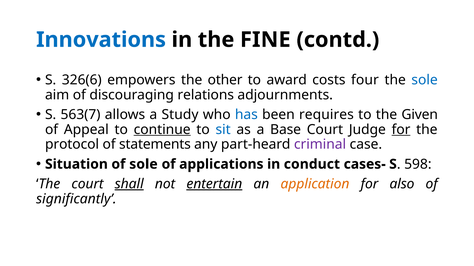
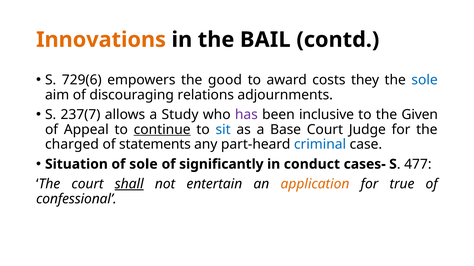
Innovations colour: blue -> orange (101, 40)
FINE: FINE -> BAIL (265, 40)
326(6: 326(6 -> 729(6 (82, 80)
other: other -> good (225, 80)
four: four -> they (365, 80)
563(7: 563(7 -> 237(7 (80, 115)
has colour: blue -> purple (246, 115)
requires: requires -> inclusive (327, 115)
for underline: present -> none (401, 130)
protocol: protocol -> charged (72, 145)
criminal colour: purple -> blue (320, 145)
applications: applications -> significantly (221, 165)
598: 598 -> 477 (418, 165)
entertain underline: present -> none (214, 184)
also: also -> true (402, 184)
significantly: significantly -> confessional (76, 199)
